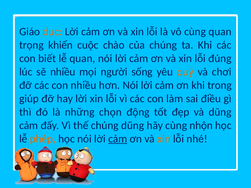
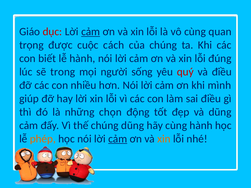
dục colour: orange -> red (52, 32)
cảm underline: none -> present (91, 32)
khiến: khiến -> được (60, 45)
chào: chào -> cách (114, 45)
lễ quan: quan -> hành (82, 59)
sẽ nhiều: nhiều -> trong (63, 72)
quý colour: orange -> red (185, 72)
và chơi: chơi -> điều (222, 72)
trong: trong -> mình (219, 85)
cùng nhộn: nhộn -> hành (201, 126)
